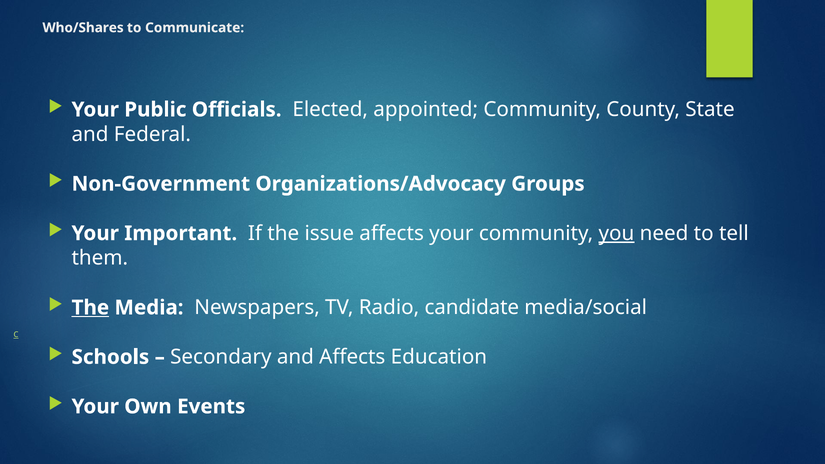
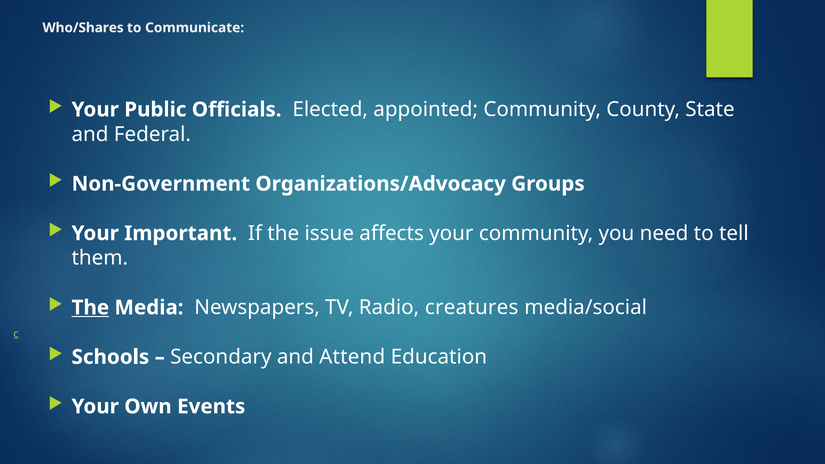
you underline: present -> none (616, 233)
candidate: candidate -> creatures (472, 308)
and Affects: Affects -> Attend (352, 357)
